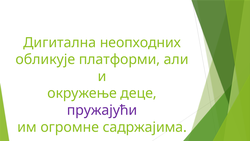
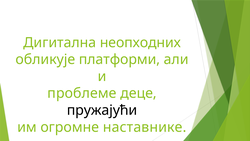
окружење: окружење -> проблеме (82, 93)
пружајући colour: purple -> black (102, 110)
садржајима: садржајима -> наставнике (145, 127)
